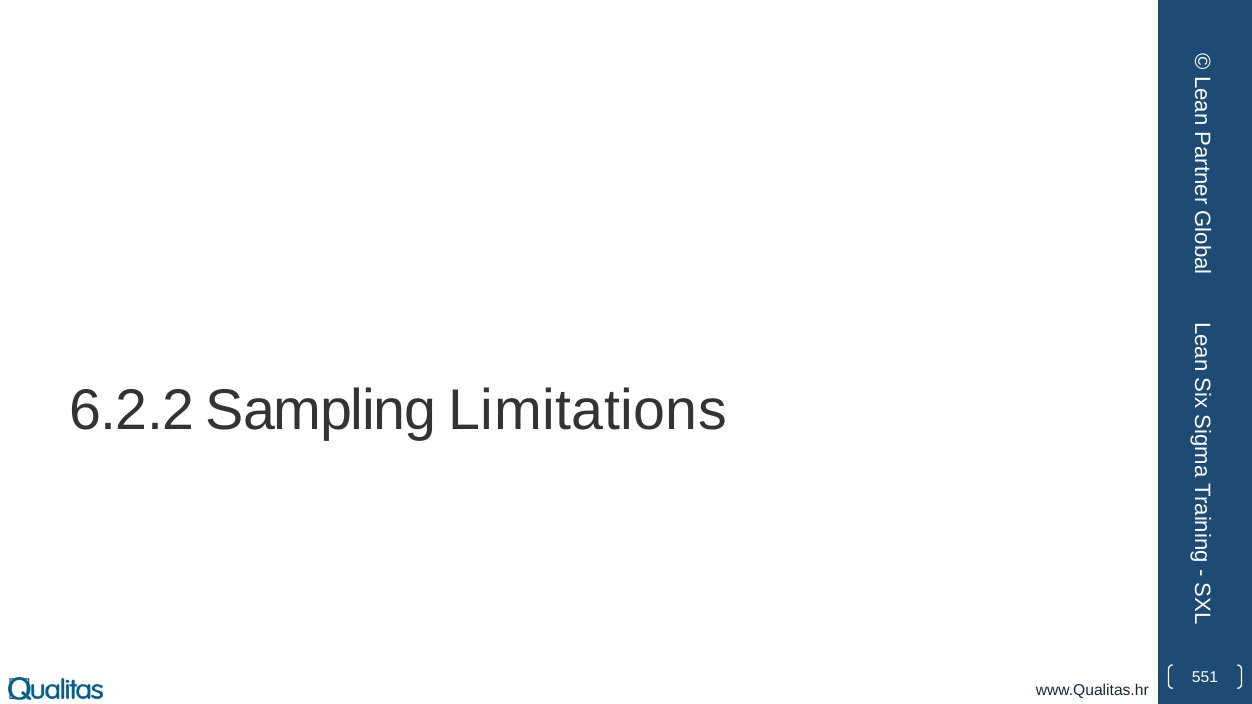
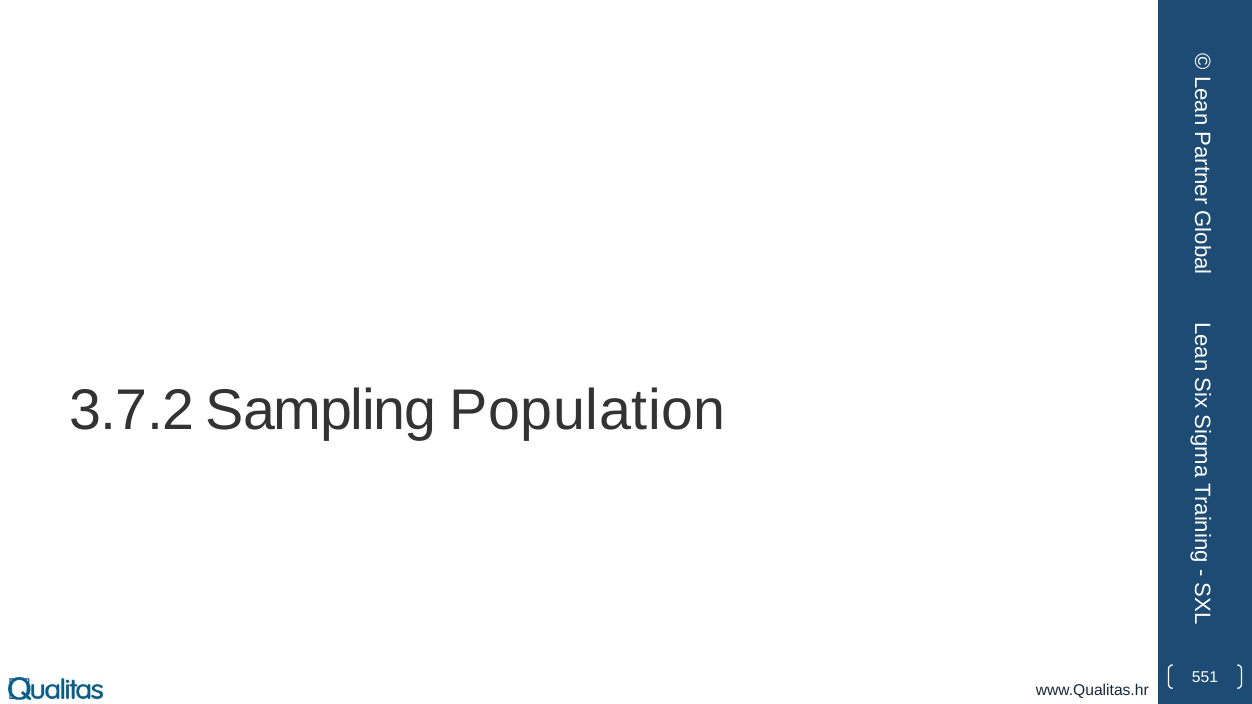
6.2.2: 6.2.2 -> 3.7.2 (132, 411)
Limitations: Limitations -> Population (588, 411)
